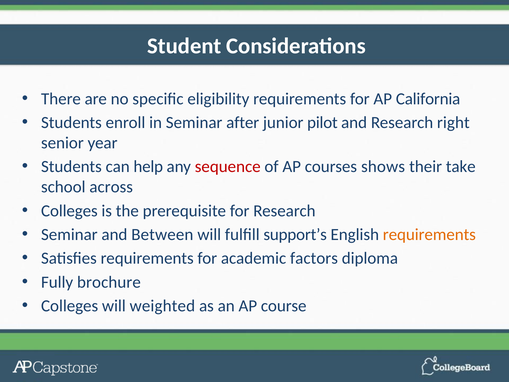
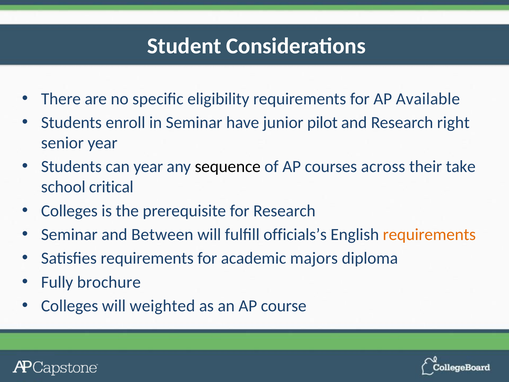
California: California -> Available (428, 99)
after: after -> have (243, 122)
can help: help -> year (148, 167)
sequence colour: red -> black (228, 167)
shows: shows -> across (383, 167)
across: across -> critical (111, 187)
support’s: support’s -> officials’s (295, 234)
factors: factors -> majors (314, 258)
